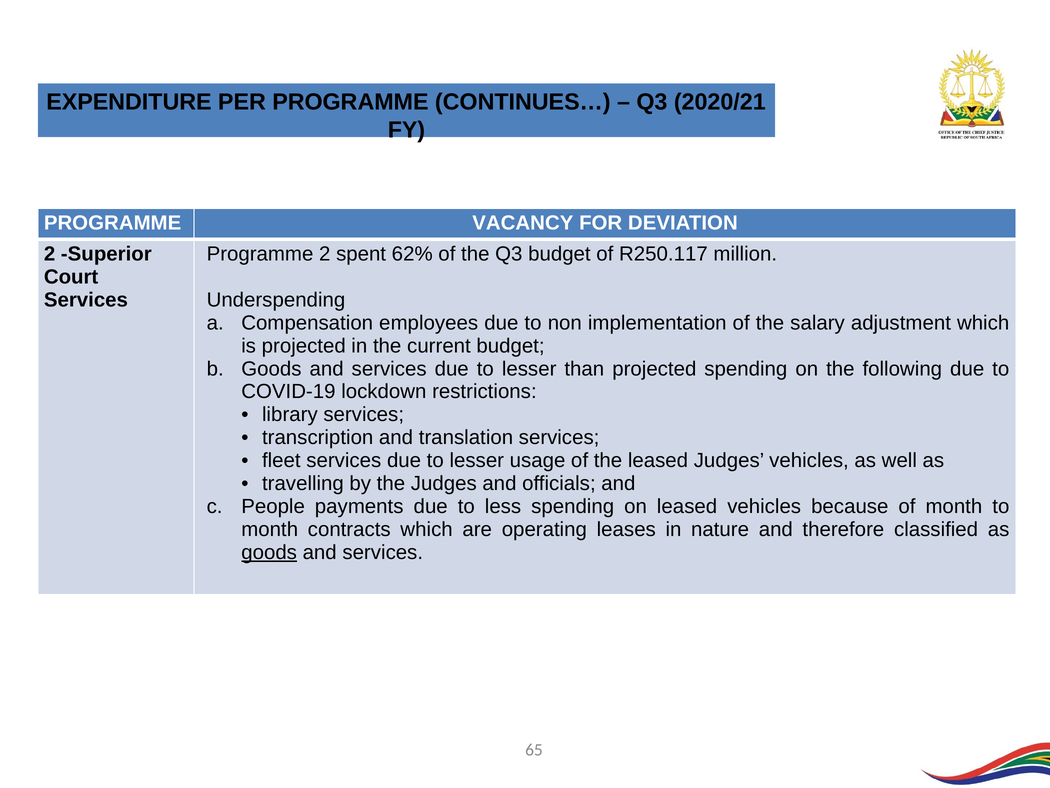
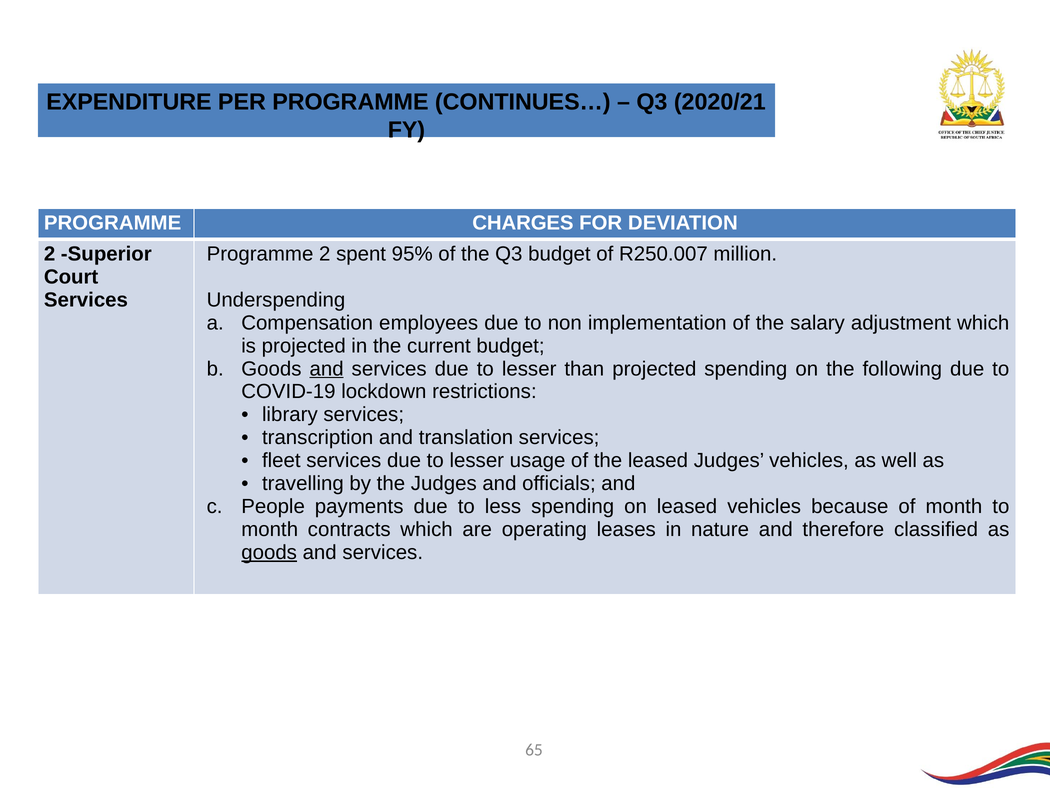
VACANCY: VACANCY -> CHARGES (523, 223)
62%: 62% -> 95% (412, 254)
R250.117: R250.117 -> R250.007 (663, 254)
and underline: none -> present (327, 369)
